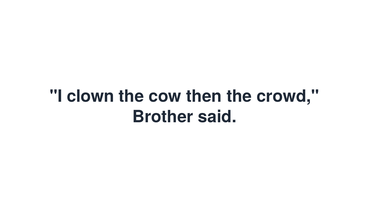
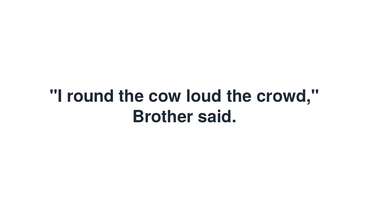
clown: clown -> round (91, 96)
then: then -> loud (204, 96)
